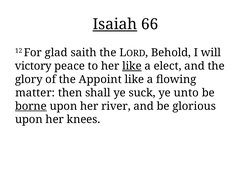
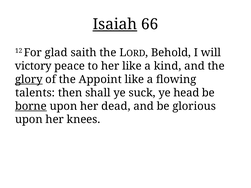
like underline: present -> none (132, 66)
elect: elect -> kind (168, 66)
glory underline: none -> present (29, 79)
matter: matter -> talents (35, 93)
unto: unto -> head (186, 93)
river: river -> dead (116, 106)
